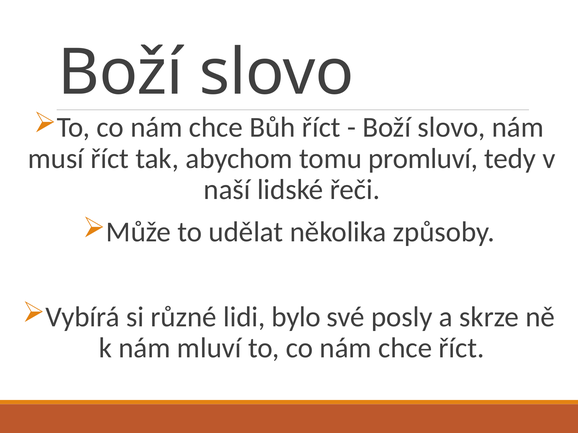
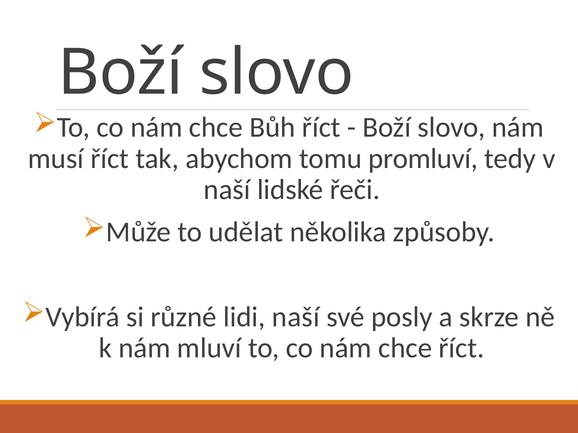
lidi bylo: bylo -> naší (296, 317)
